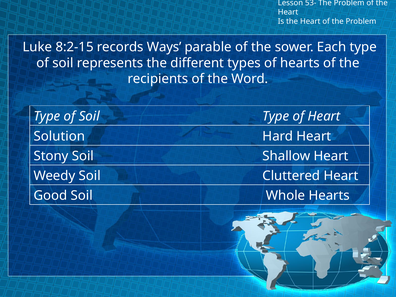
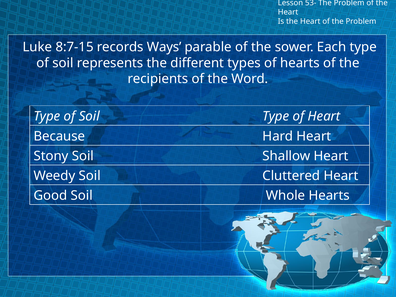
8:2-15: 8:2-15 -> 8:7-15 (75, 47)
Solution: Solution -> Because (59, 136)
